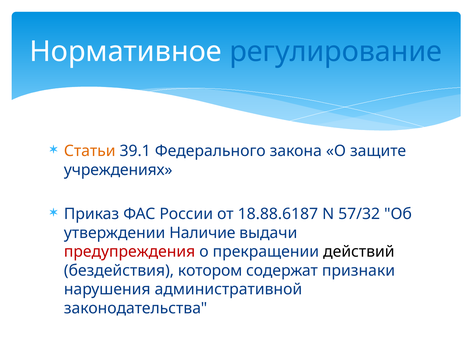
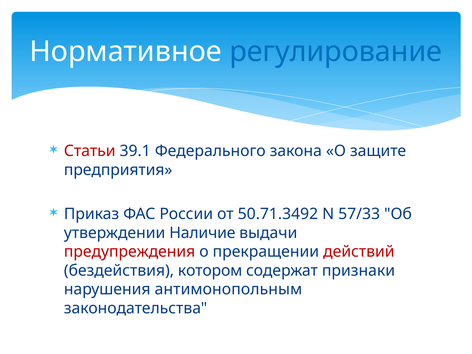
Статьи colour: orange -> red (90, 151)
учреждениях: учреждениях -> предприятия (118, 170)
18.88.6187: 18.88.6187 -> 50.71.3492 (278, 214)
57/32: 57/32 -> 57/33 (359, 214)
действий colour: black -> red (359, 252)
административной: административной -> антимонопольным (228, 289)
